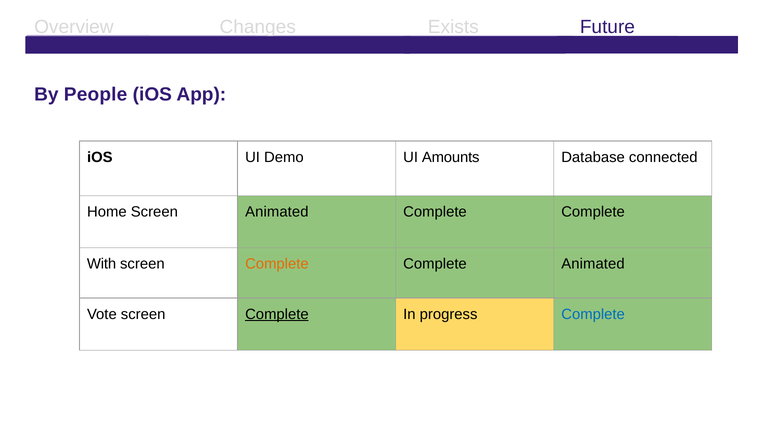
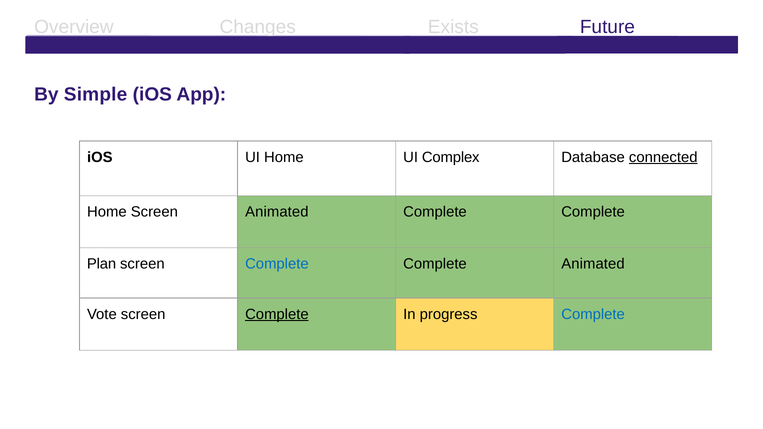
People: People -> Simple (96, 95)
UI Demo: Demo -> Home (284, 157)
Amounts: Amounts -> Complex (451, 157)
connected underline: none -> present (663, 157)
With: With -> Plan (102, 264)
Complete colour: orange -> blue (277, 264)
